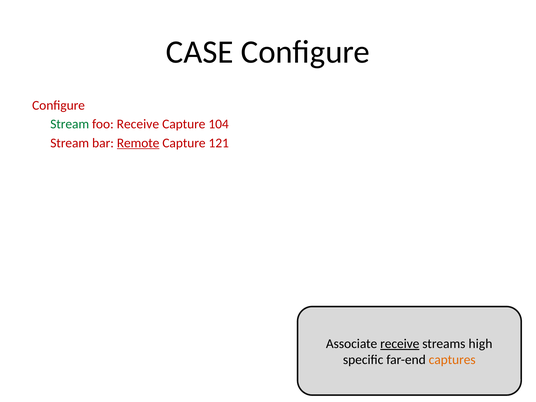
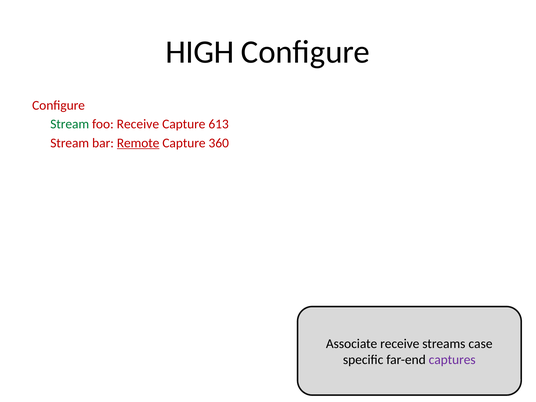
CASE: CASE -> HIGH (200, 52)
104: 104 -> 613 (219, 124)
121: 121 -> 360 (219, 143)
receive underline: present -> none (400, 344)
high: high -> case (480, 344)
captures colour: orange -> purple (452, 360)
